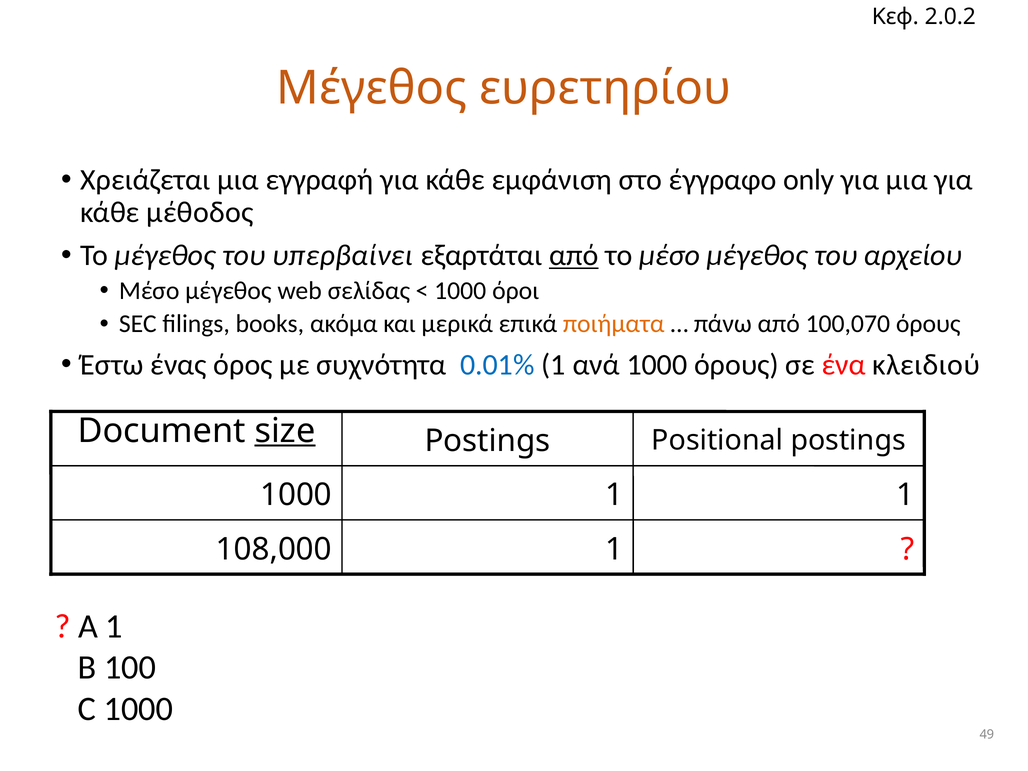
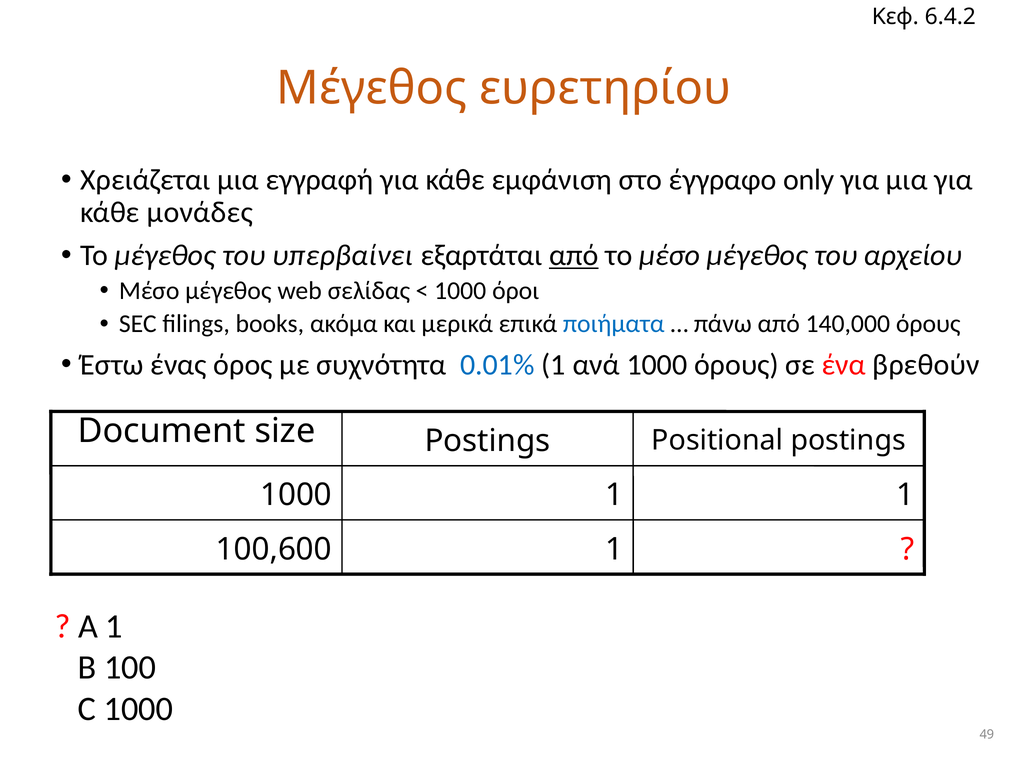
2.0.2: 2.0.2 -> 6.4.2 (950, 17)
μέθοδος: μέθοδος -> μονάδες (200, 212)
ποιήματα colour: orange -> blue (614, 324)
100,070: 100,070 -> 140,000 (848, 324)
κλειδιού: κλειδιού -> βρεθούν (926, 365)
size underline: present -> none (285, 431)
108,000: 108,000 -> 100,600 (274, 549)
